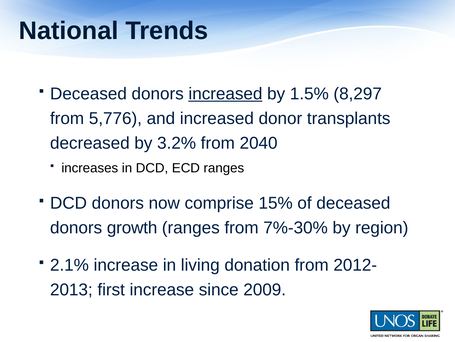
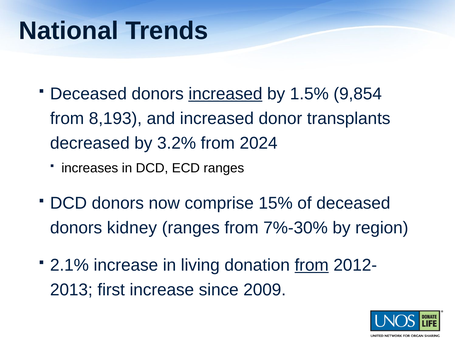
8,297: 8,297 -> 9,854 (358, 94)
5,776: 5,776 -> 8,193 (115, 118)
2040: 2040 -> 2024 (259, 143)
growth: growth -> kidney (132, 227)
from underline: none -> present (312, 265)
